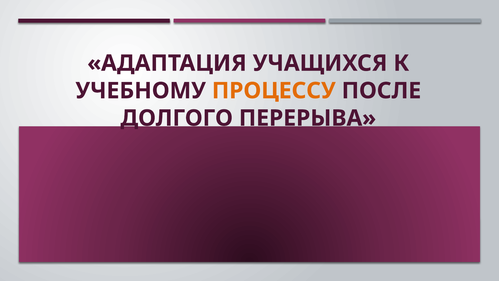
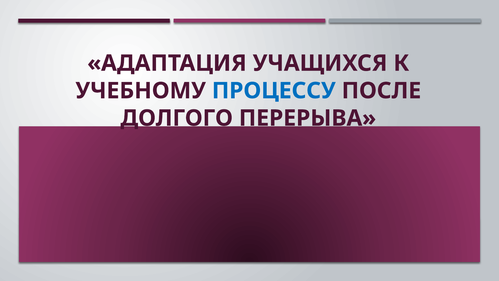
ПРОЦЕССУ colour: orange -> blue (274, 91)
